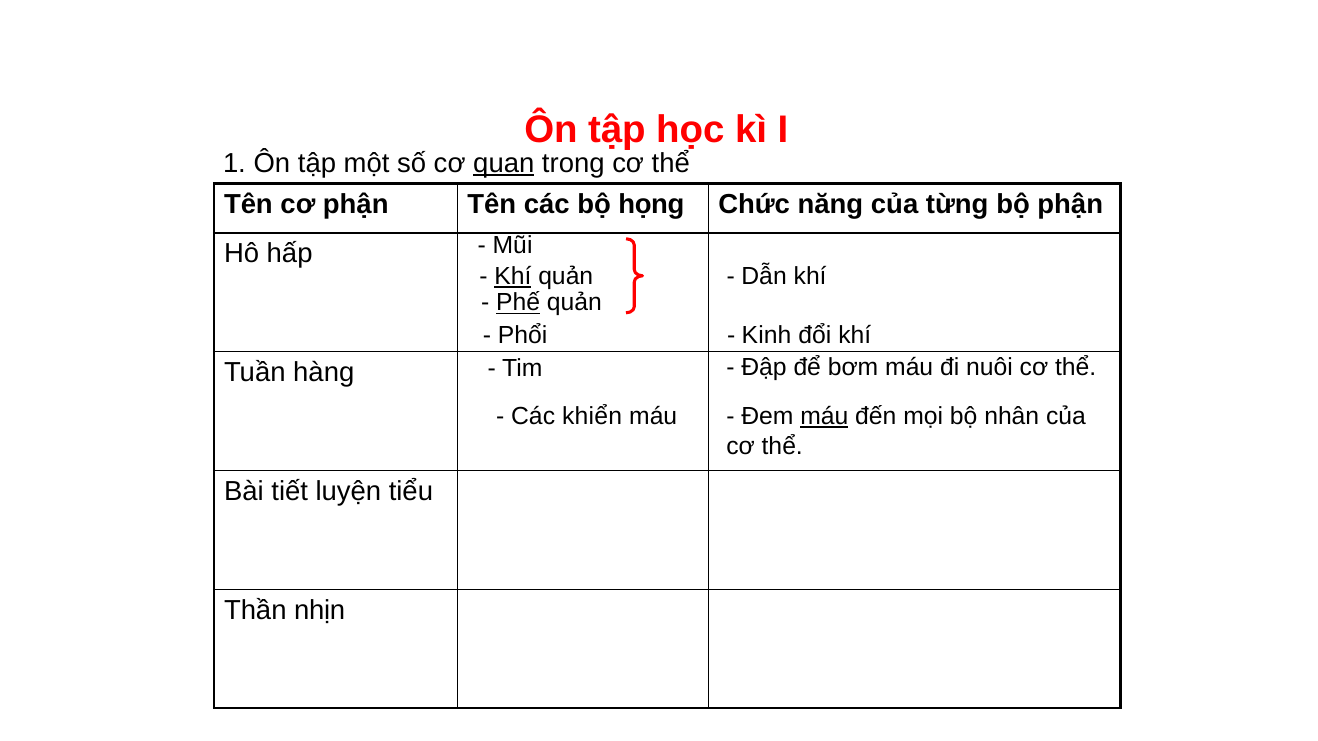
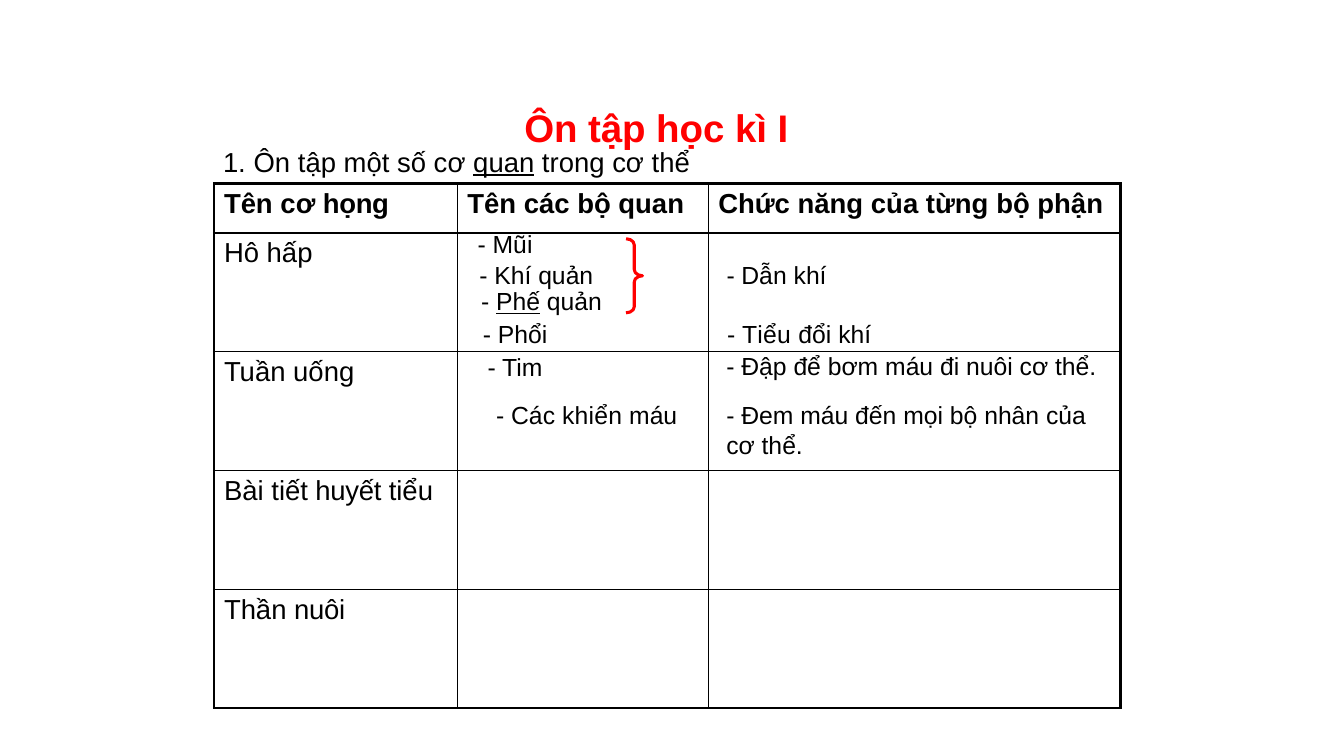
cơ phận: phận -> họng (356, 204)
bộ họng: họng -> quan (651, 204)
Khí underline: present -> none (513, 277)
Kinh: Kinh -> Tiểu (767, 336)
hàng: hàng -> uống (324, 373)
máu underline: present -> none (824, 417)
luyện: luyện -> huyết (348, 491)
Thần nhịn: nhịn -> nuôi (320, 610)
